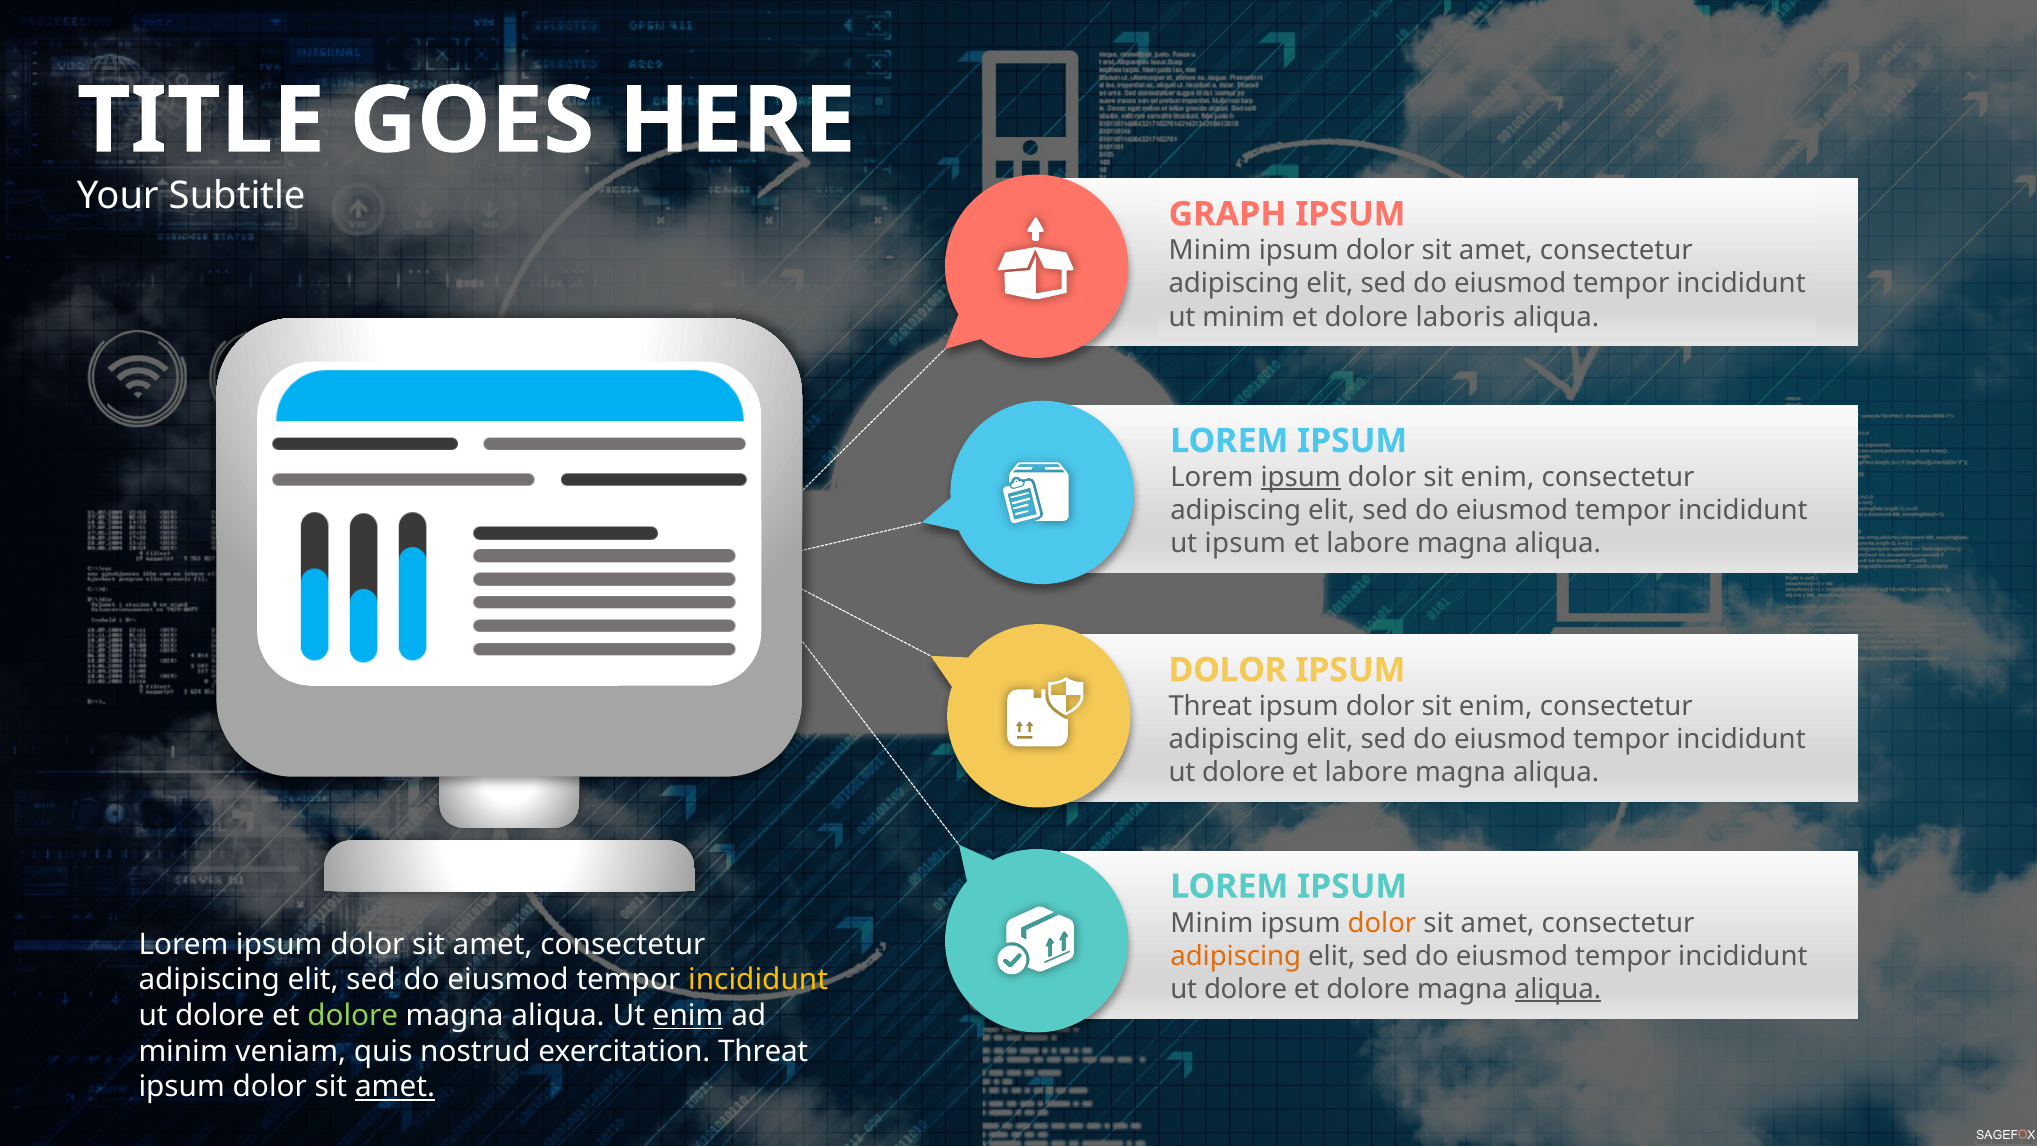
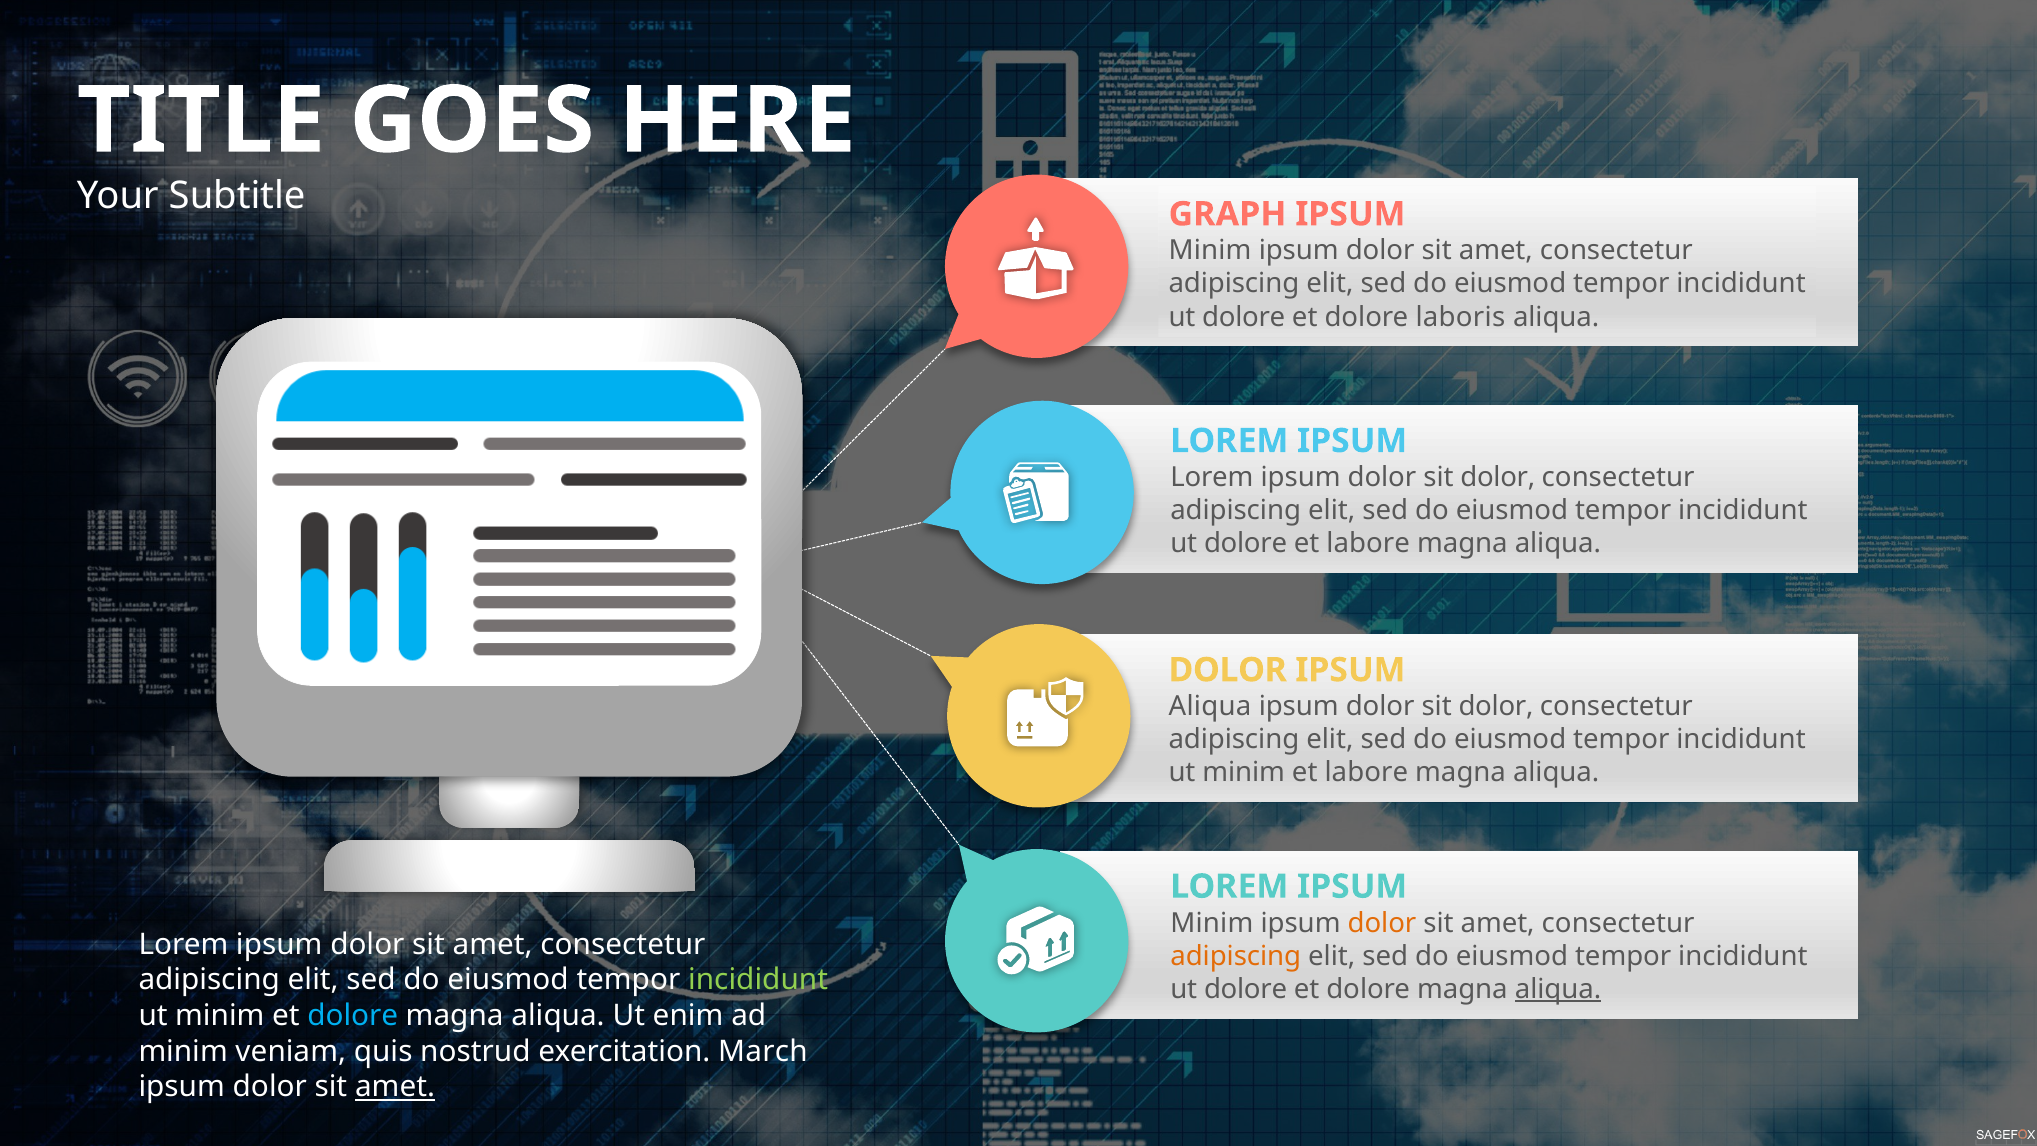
minim: minim -> dolore (1244, 317)
ipsum underline: present -> none (1301, 477)
enim: enim -> dolor (1498, 477)
ipsum: ipsum -> dolore (1246, 544)
Threat: Threat -> Aliqua (1210, 706)
enim: enim -> dolor (1496, 706)
dolore: dolore -> minim (1244, 773)
incididunt colour: yellow -> light green (758, 980)
dolore: dolore -> minim (220, 1016)
dolore colour: light green -> light blue (353, 1016)
enim underline: present -> none (688, 1016)
exercitation Threat: Threat -> March (763, 1051)
